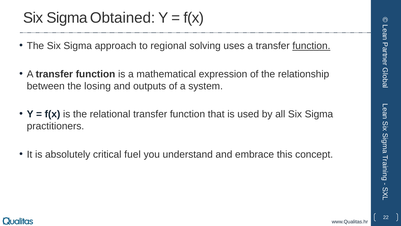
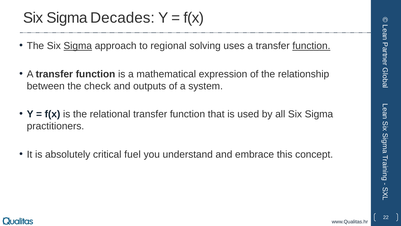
Obtained: Obtained -> Decades (122, 18)
Sigma underline: none -> present (78, 46)
losing: losing -> check (98, 86)
